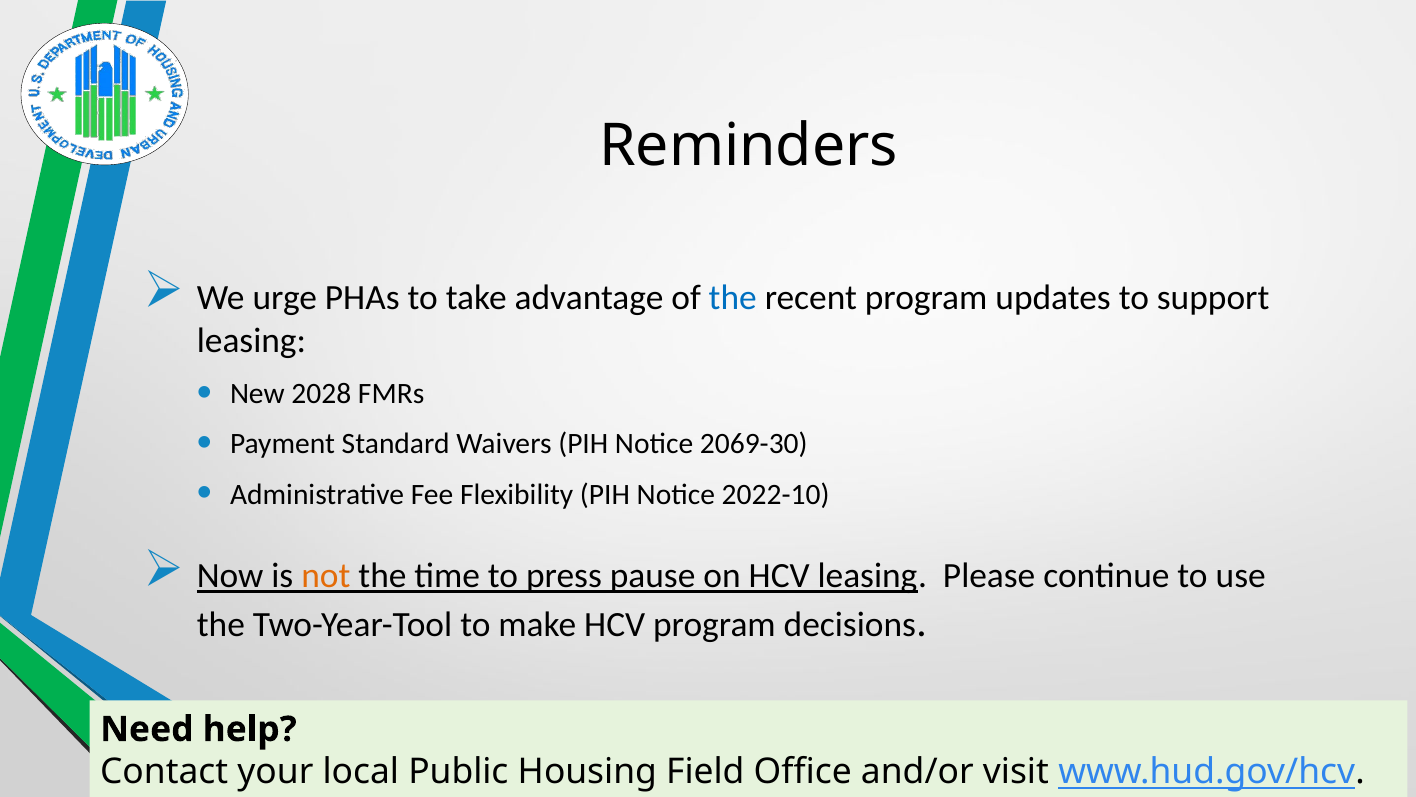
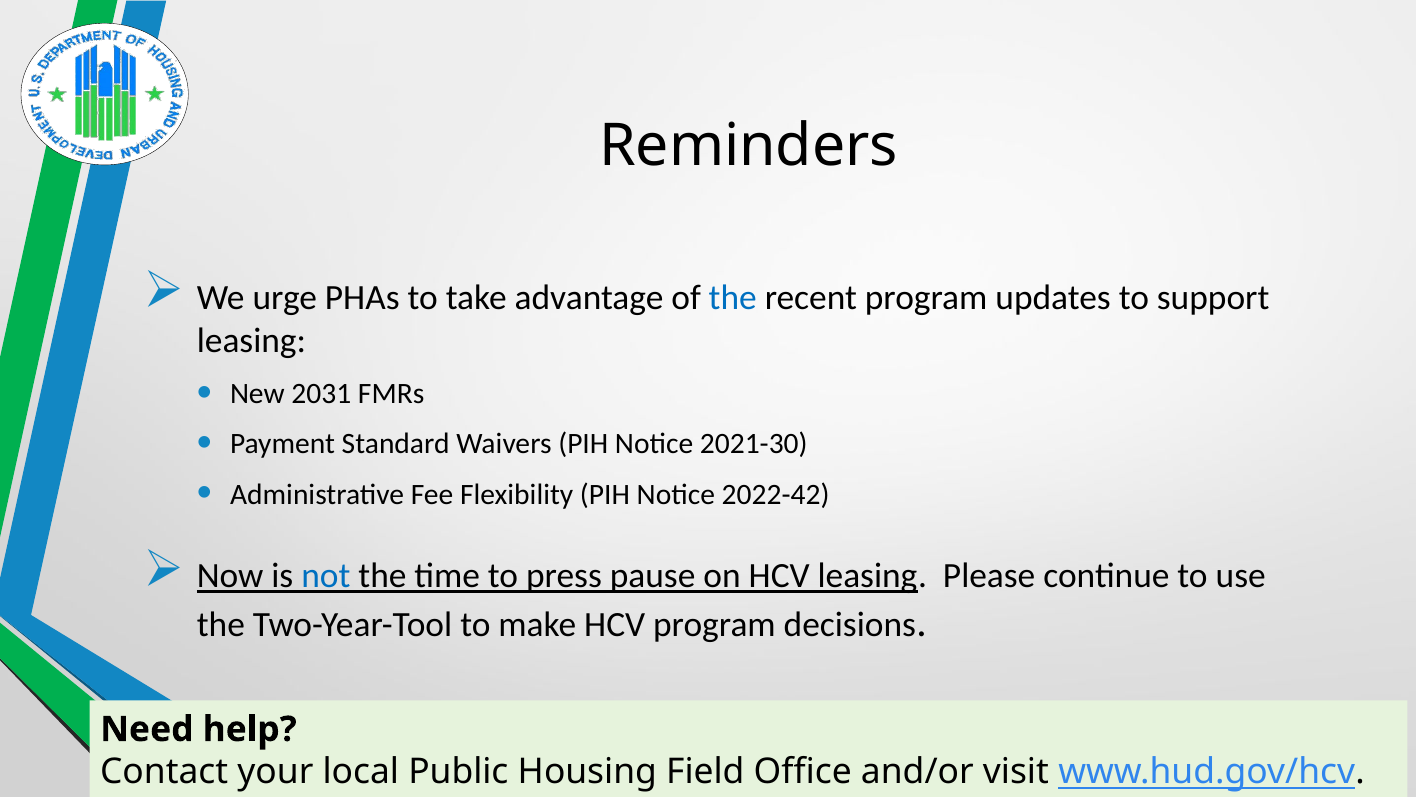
2028: 2028 -> 2031 (321, 394)
2069-30: 2069-30 -> 2021-30 (754, 444)
2022-10: 2022-10 -> 2022-42 (776, 494)
not colour: orange -> blue (326, 576)
